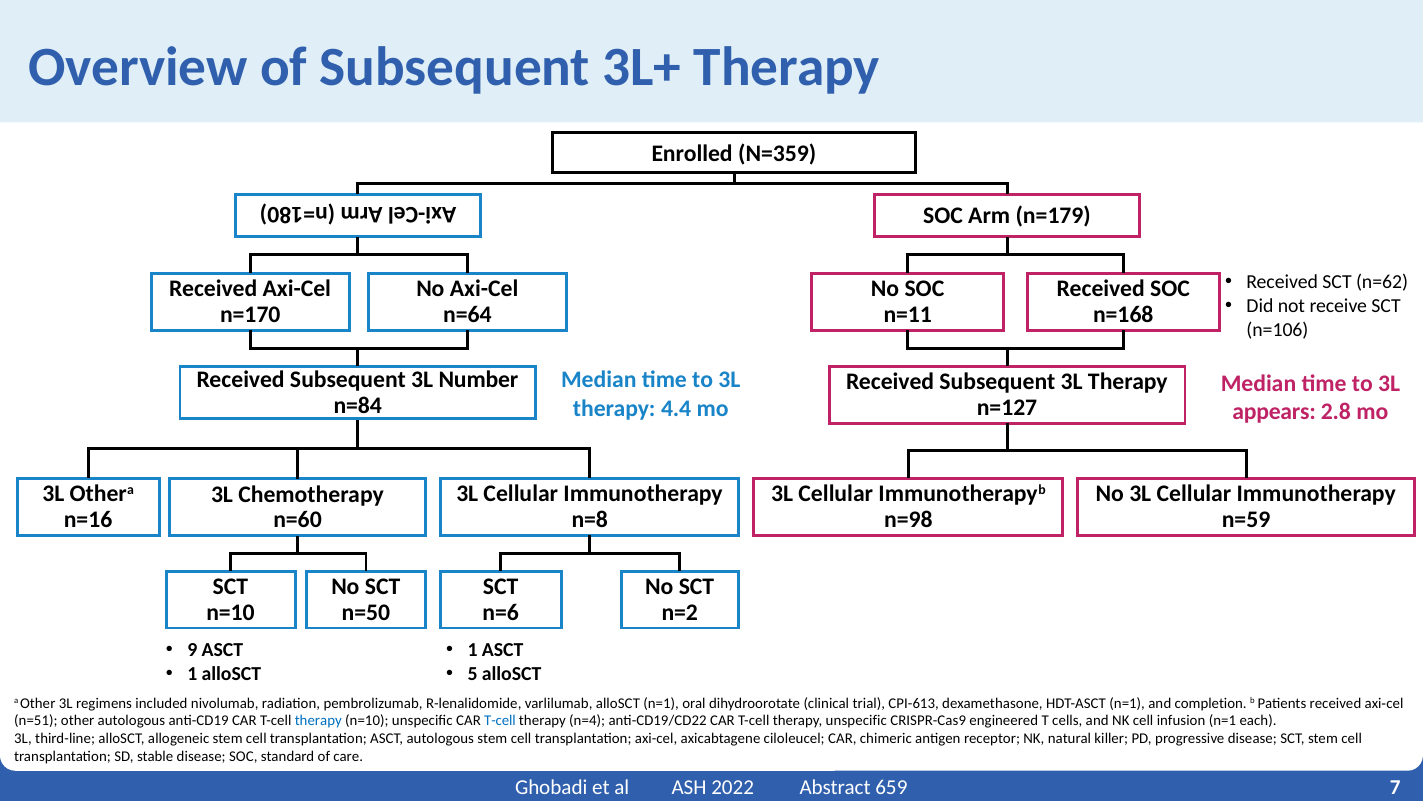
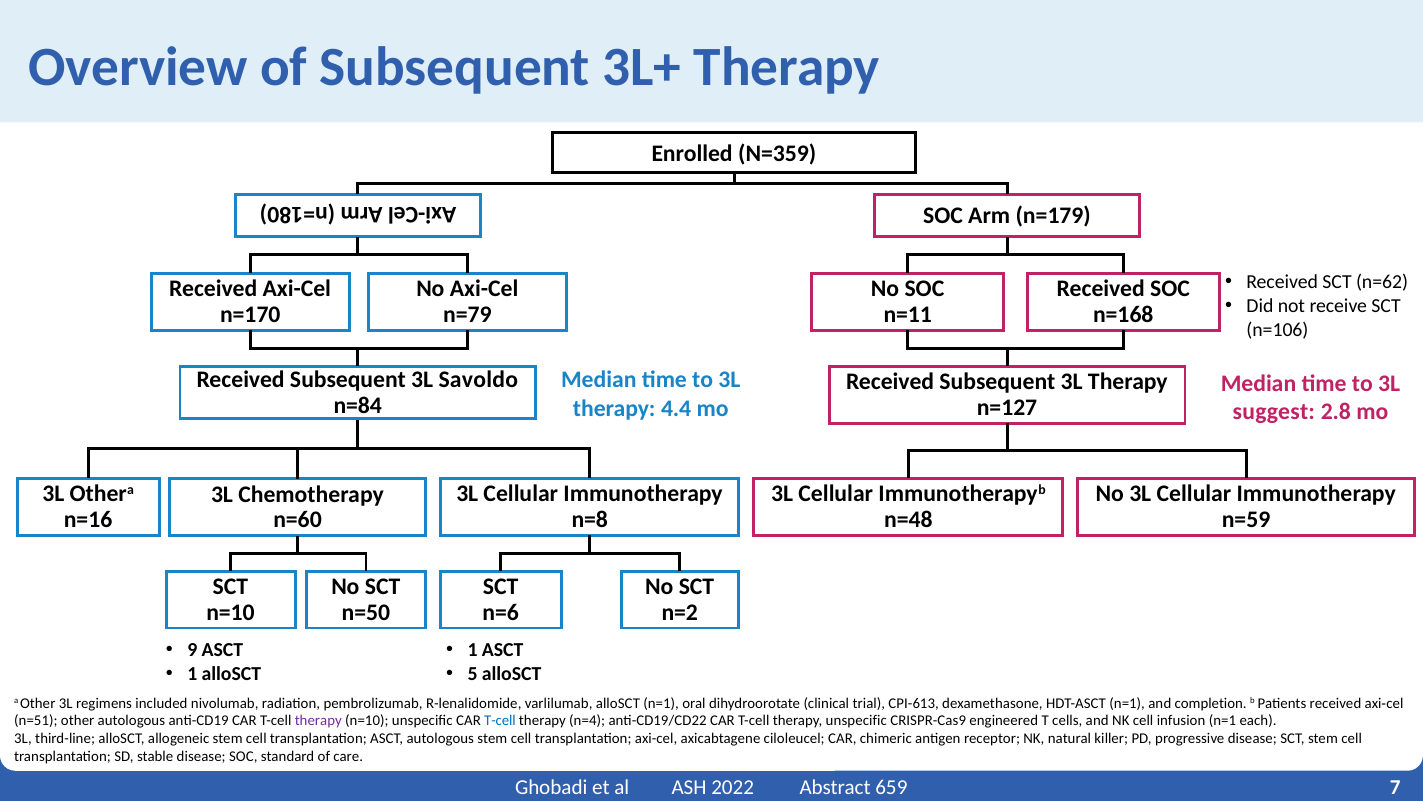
n=64: n=64 -> n=79 (467, 314)
Number: Number -> Savoldo (478, 379)
appears: appears -> suggest (1274, 412)
n=98: n=98 -> n=48 (908, 519)
therapy colour: blue -> purple (318, 720)
